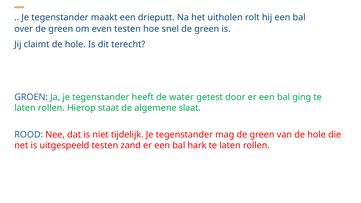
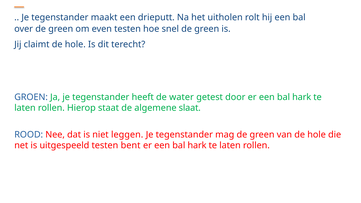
ging: ging -> hark (302, 97)
tijdelijk: tijdelijk -> leggen (127, 135)
zand: zand -> bent (131, 146)
